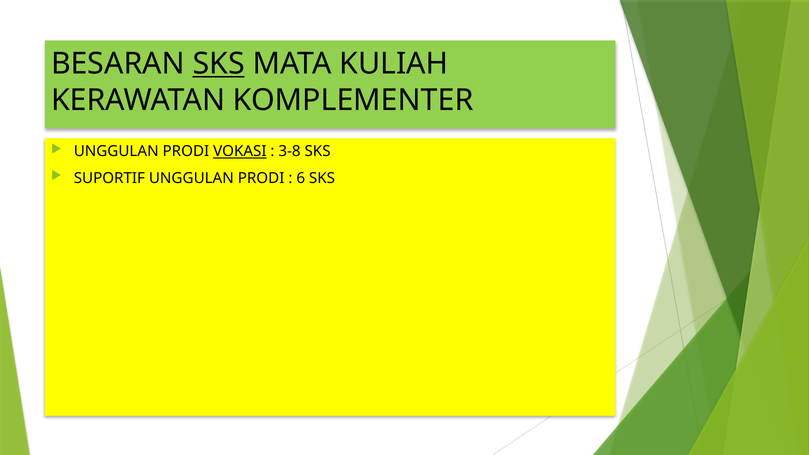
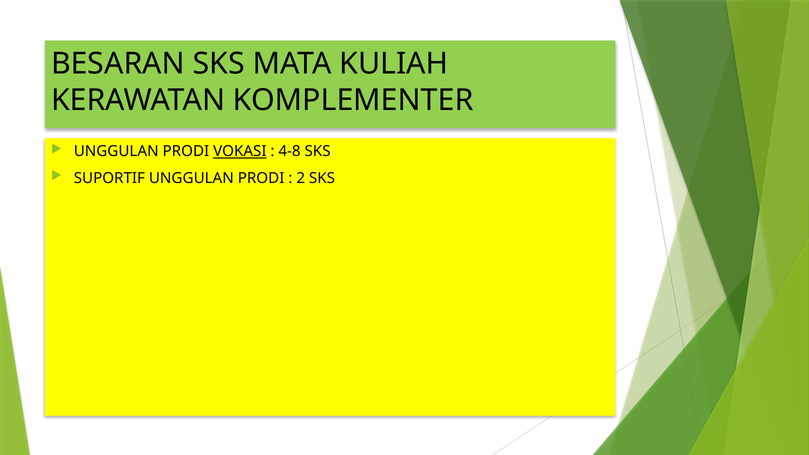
SKS underline: present -> none (219, 64)
3-8: 3-8 -> 4-8 (290, 151)
6: 6 -> 2 (301, 178)
